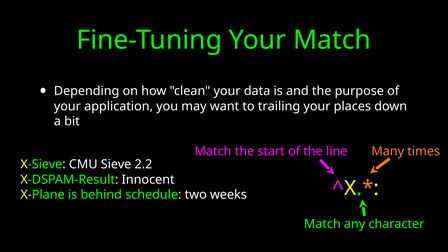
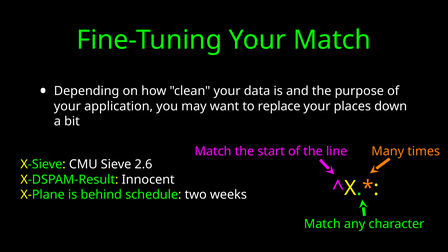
trailing: trailing -> replace (279, 106)
2.2: 2.2 -> 2.6 (143, 164)
